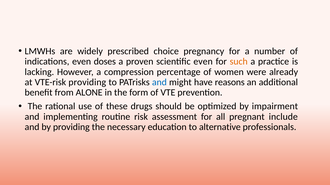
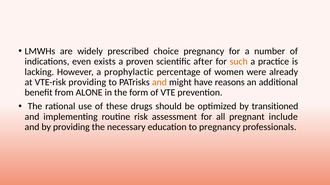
doses: doses -> exists (105, 62)
scientific even: even -> after (203, 62)
compression: compression -> prophylactic (129, 72)
and colour: blue -> orange (159, 82)
impairment: impairment -> transitioned (275, 107)
to alternative: alternative -> pregnancy (220, 127)
